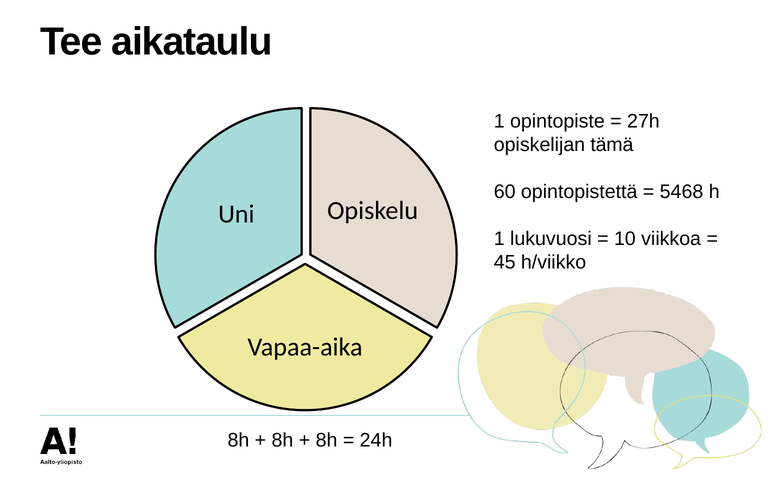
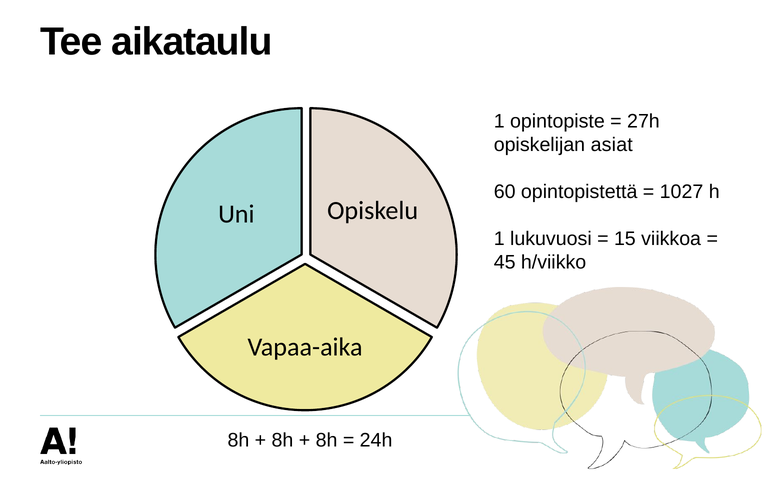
tämä: tämä -> asiat (612, 145)
5468: 5468 -> 1027 (682, 192)
10: 10 -> 15 (625, 239)
